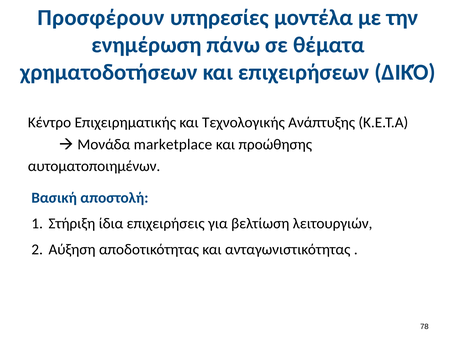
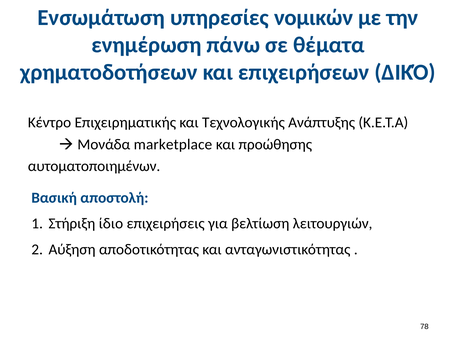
Προσφέρουν: Προσφέρουν -> Ενσωμάτωση (101, 18)
μοντέλα: μοντέλα -> νομικών (314, 18)
ίδια: ίδια -> ίδιο (111, 224)
